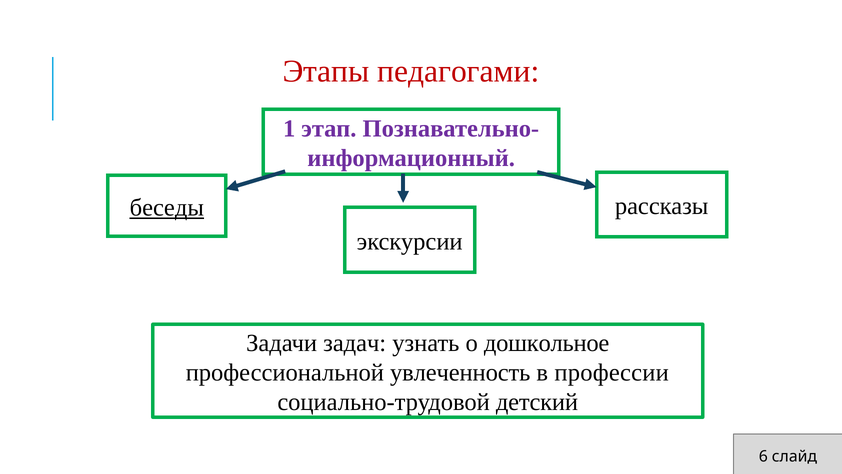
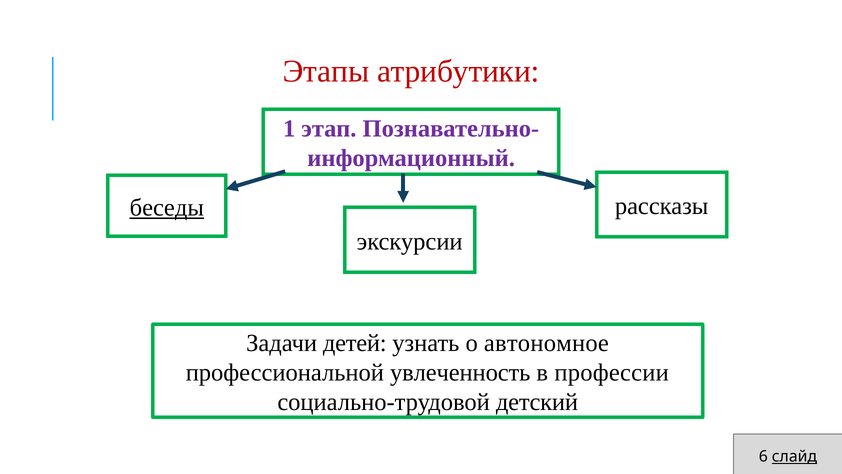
педагогами: педагогами -> атрибутики (458, 72)
задач: задач -> детей (355, 343)
дошкольное: дошкольное -> автономное (546, 343)
слайд underline: none -> present (794, 456)
